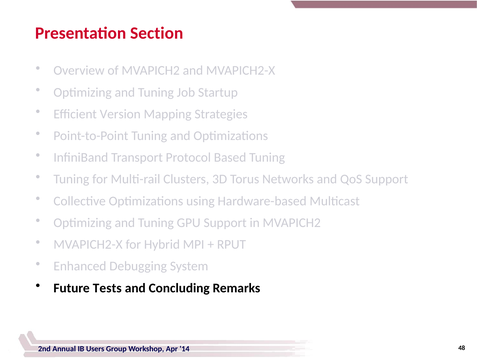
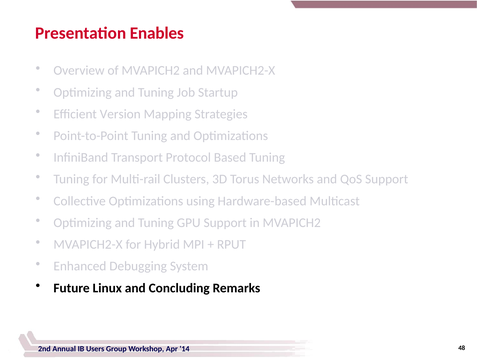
Section: Section -> Enables (157, 33)
Tests: Tests -> Linux (107, 288)
